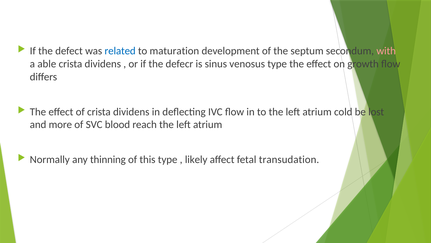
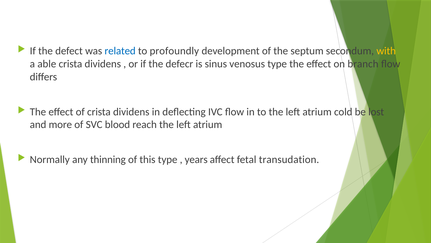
maturation: maturation -> profoundly (174, 51)
with colour: pink -> yellow (386, 51)
growth: growth -> branch (363, 64)
likely: likely -> years (196, 159)
